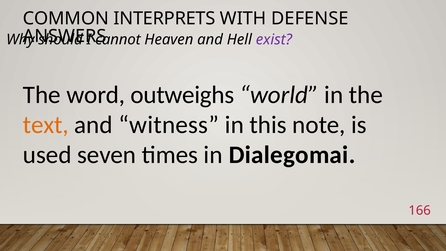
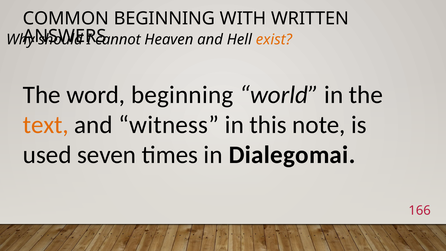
COMMON INTERPRETS: INTERPRETS -> BEGINNING (164, 19)
DEFENSE: DEFENSE -> WRITTEN (310, 19)
exist colour: purple -> orange (274, 40)
word outweighs: outweighs -> beginning (182, 95)
